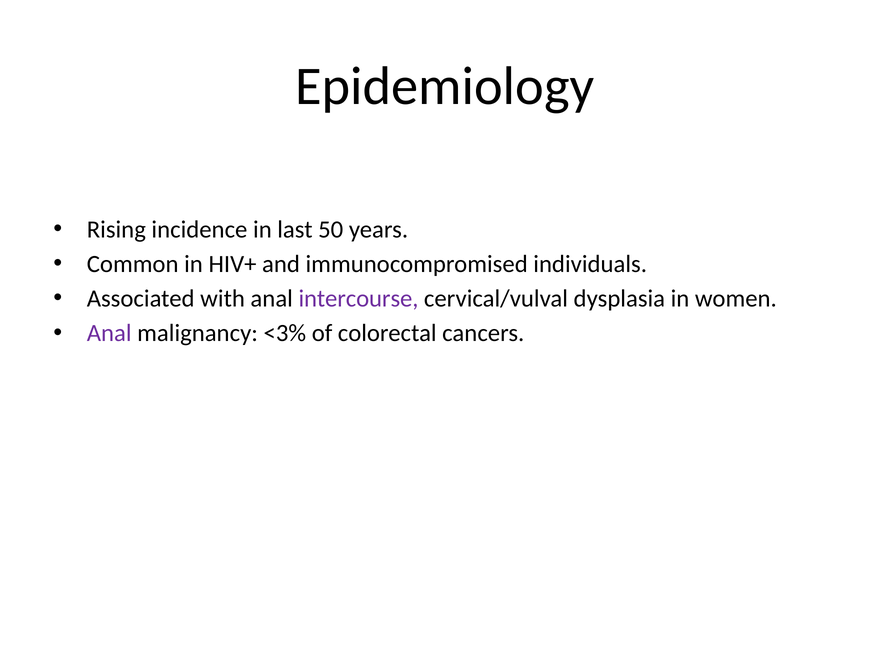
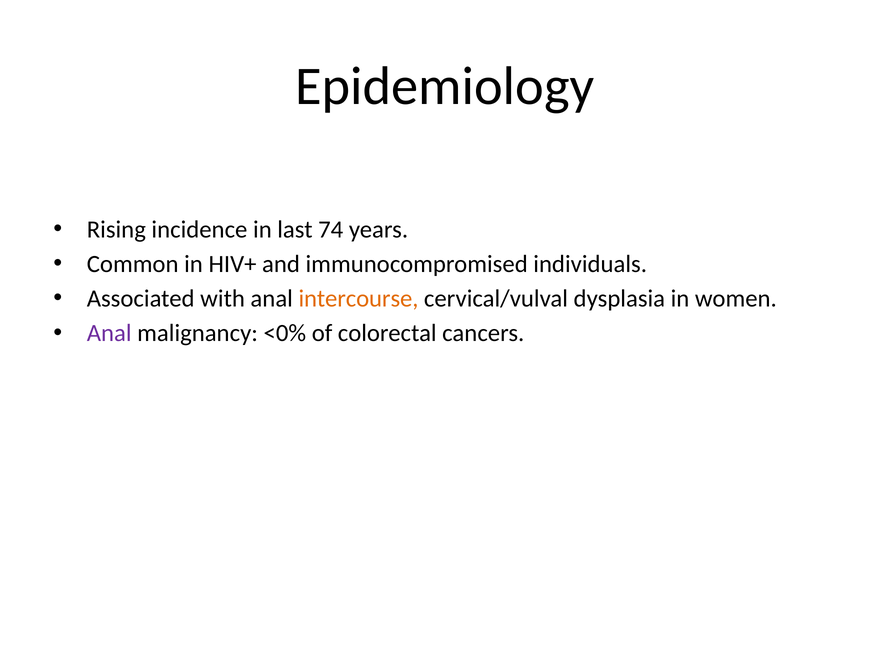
50: 50 -> 74 (331, 229)
intercourse colour: purple -> orange (358, 298)
<3%: <3% -> <0% (285, 333)
